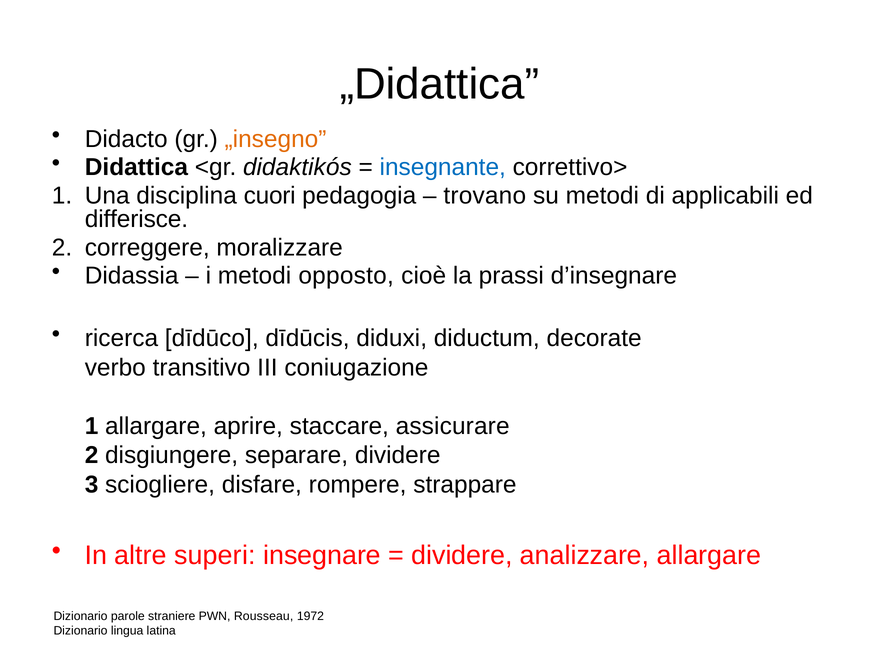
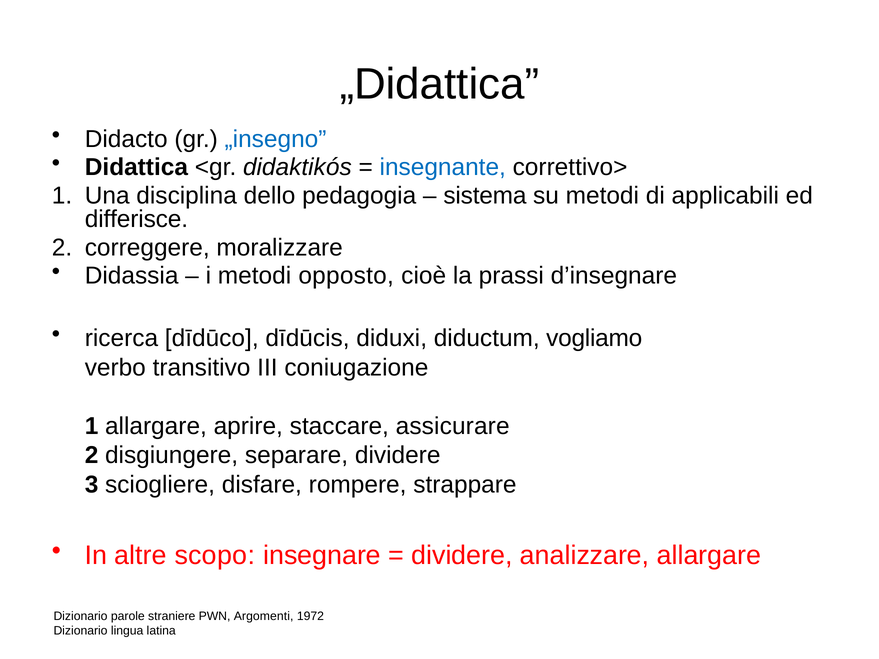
„insegno colour: orange -> blue (276, 139)
cuori: cuori -> dello (270, 196)
trovano: trovano -> sistema (485, 196)
decorate: decorate -> vogliamo (594, 338)
superi: superi -> scopo (215, 555)
Rousseau: Rousseau -> Argomenti (264, 616)
